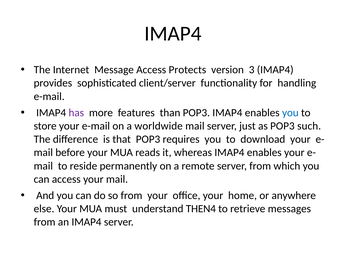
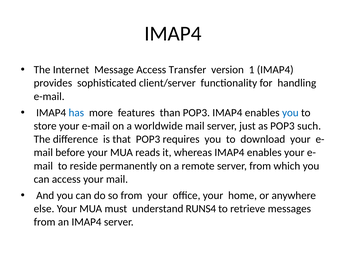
Protects: Protects -> Transfer (187, 70)
3: 3 -> 1 (252, 70)
has colour: purple -> blue (76, 113)
THEN4: THEN4 -> RUNS4 (201, 208)
